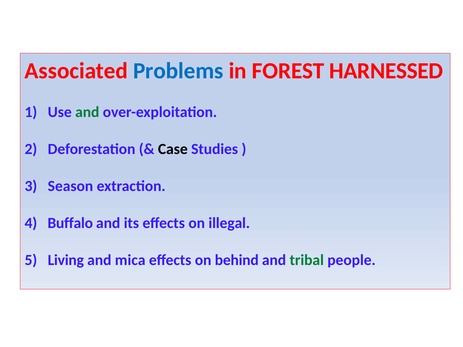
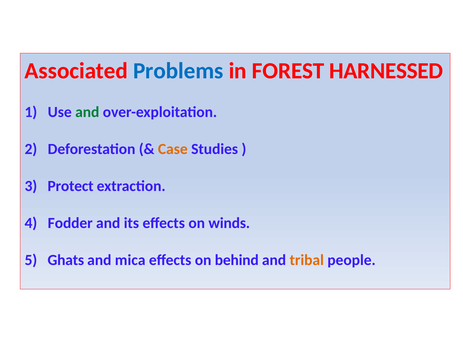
Case colour: black -> orange (173, 149)
Season: Season -> Protect (71, 186)
Buffalo: Buffalo -> Fodder (70, 223)
illegal: illegal -> winds (229, 223)
Living: Living -> Ghats (66, 260)
tribal colour: green -> orange (307, 260)
